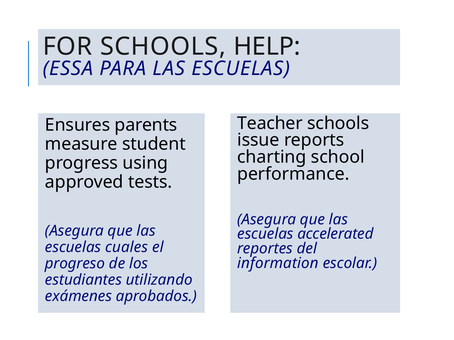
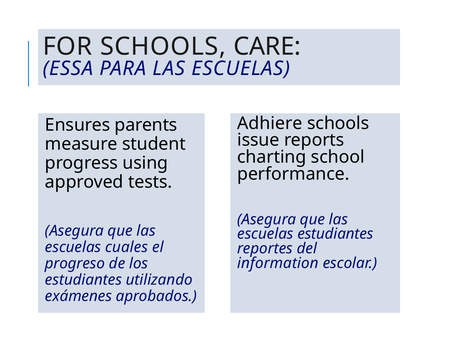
HELP: HELP -> CARE (267, 46)
Teacher: Teacher -> Adhiere (270, 123)
escuelas accelerated: accelerated -> estudiantes (335, 234)
